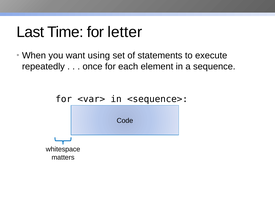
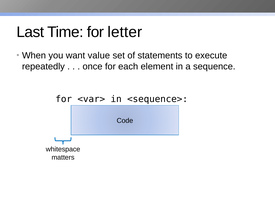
using: using -> value (99, 56)
